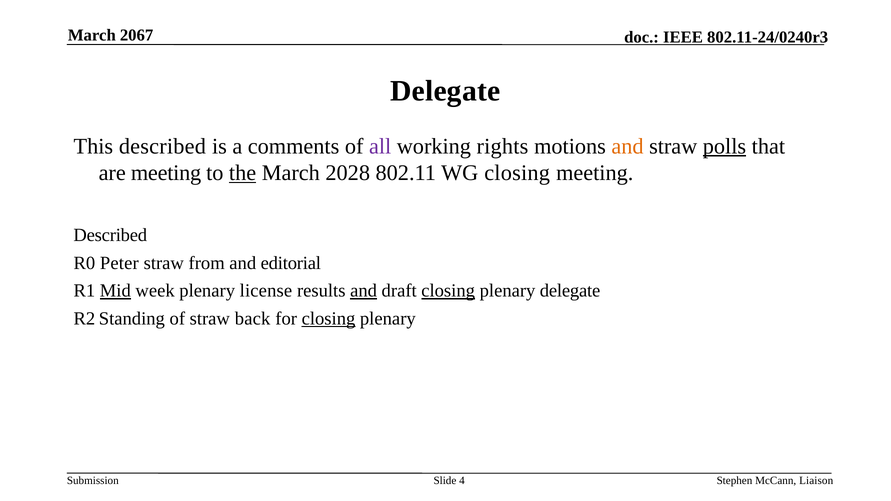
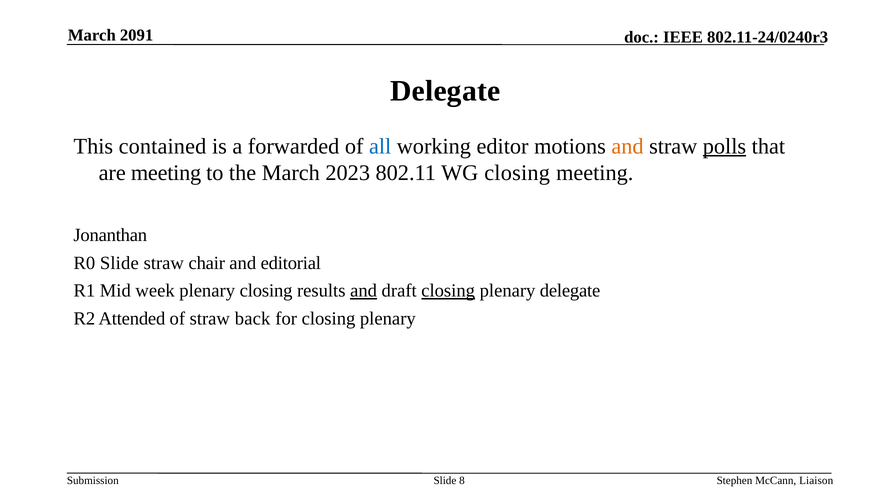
2067: 2067 -> 2091 (137, 35)
This described: described -> contained (162, 146)
comments: comments -> forwarded (294, 146)
all colour: purple -> blue (380, 146)
rights: rights -> editor (503, 146)
the underline: present -> none (243, 173)
2028: 2028 -> 2023 (348, 173)
Described: Described -> Jonanthan (110, 235)
R0 Peter: Peter -> Slide (119, 263)
from: from -> chair (207, 263)
Mid underline: present -> none (115, 291)
plenary license: license -> closing (266, 291)
Standing: Standing -> Attended (132, 319)
closing underline: present -> none (329, 319)
4: 4 -> 8 (462, 481)
